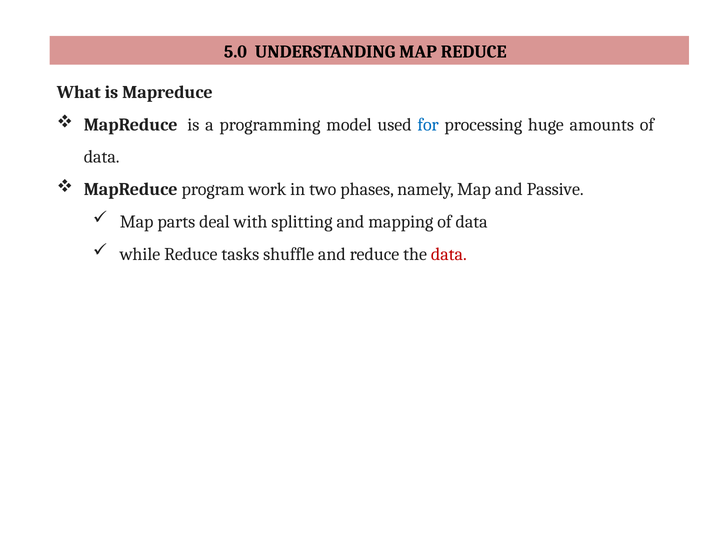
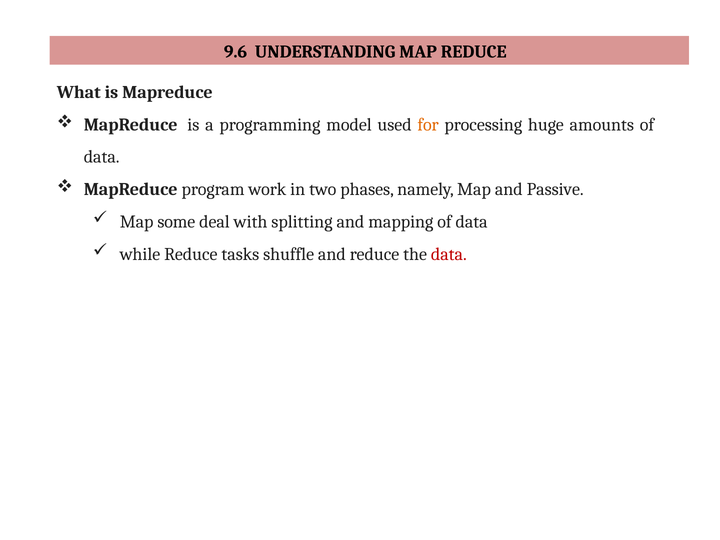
5.0: 5.0 -> 9.6 (236, 52)
for colour: blue -> orange (428, 125)
parts: parts -> some (176, 222)
